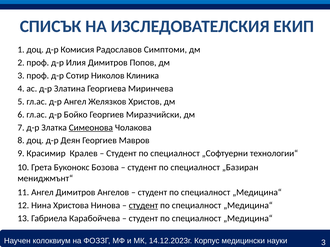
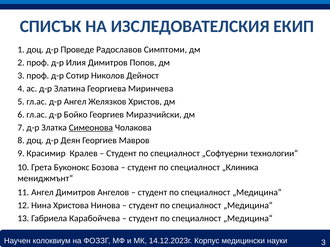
Комисия: Комисия -> Проведе (77, 50)
Клиника: Клиника -> Дейност (143, 76)
„Базиран: „Базиран -> „Клиника (240, 168)
студент underline: present -> none (143, 206)
